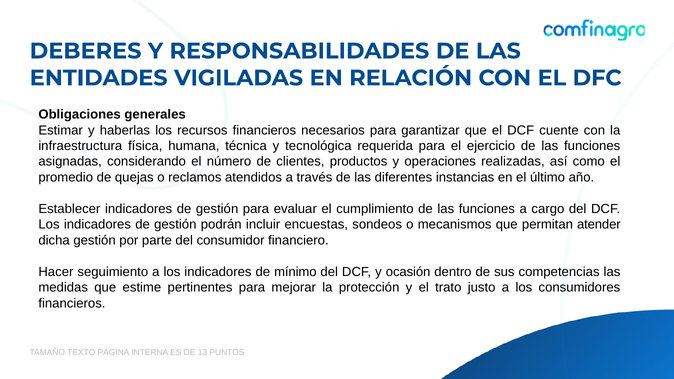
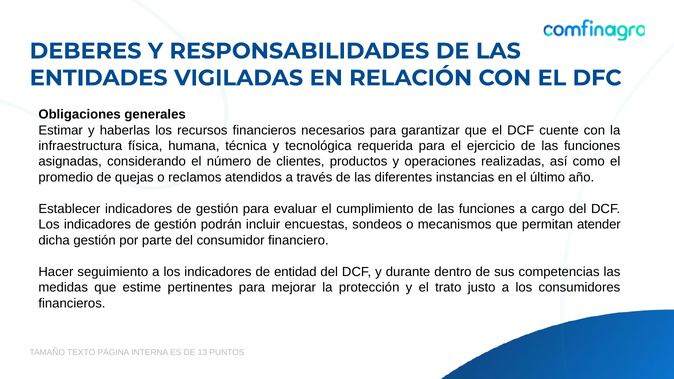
mínimo: mínimo -> entidad (295, 272)
ocasión: ocasión -> durante (408, 272)
